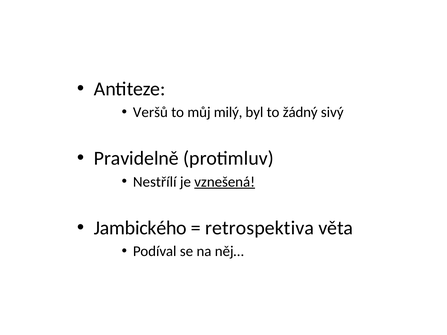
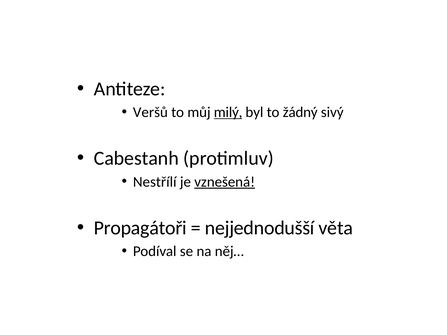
milý underline: none -> present (228, 112)
Pravidelně: Pravidelně -> Cabestanh (136, 158)
Jambického: Jambického -> Propagátoři (140, 228)
retrospektiva: retrospektiva -> nejjednodušší (260, 228)
